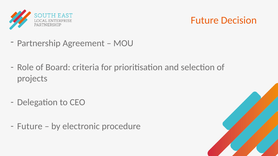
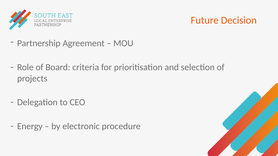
Future: Future -> Energy (30, 127)
